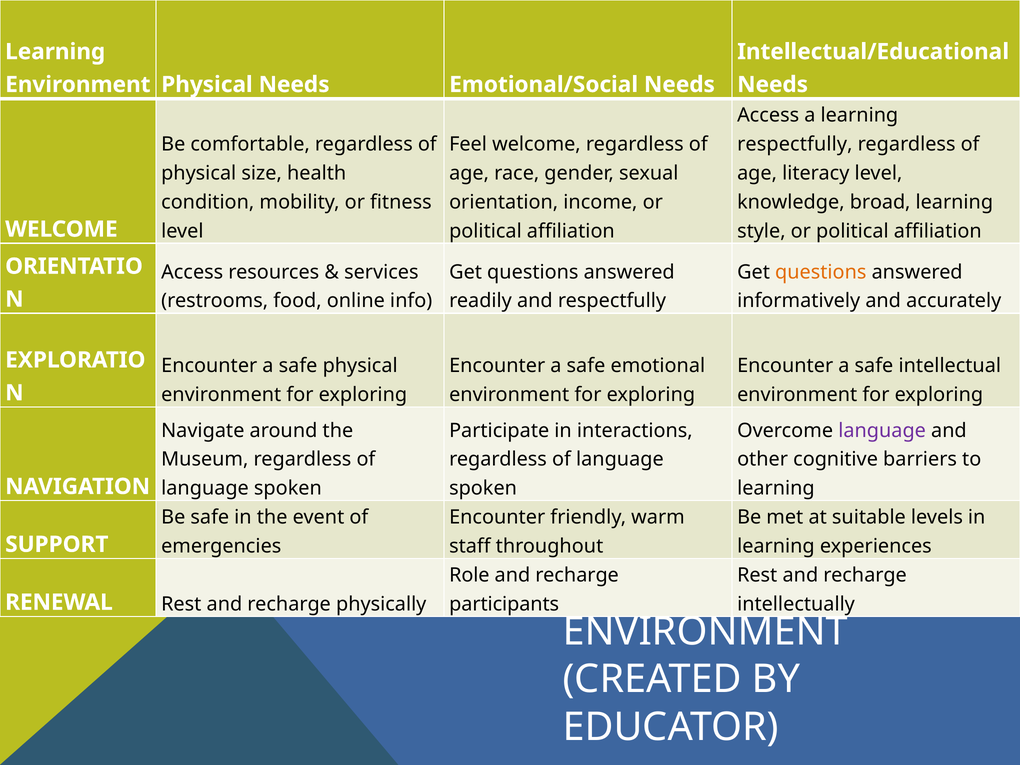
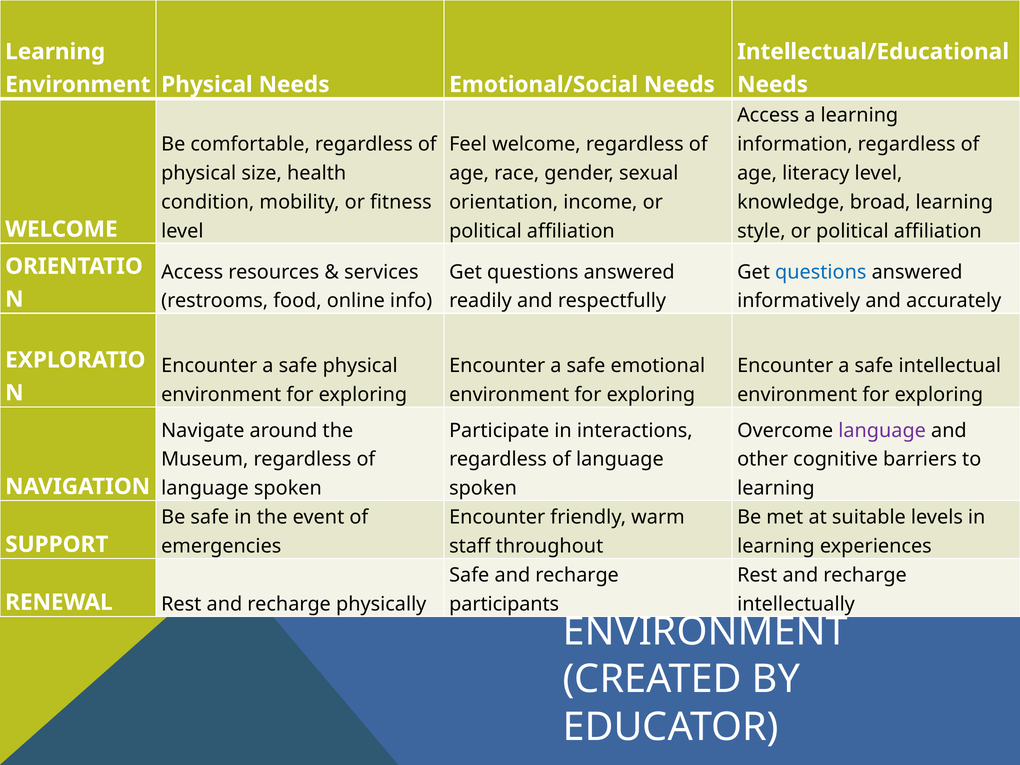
respectfully: respectfully -> information (795, 144)
questions colour: orange -> blue (821, 272)
Role: Role -> Safe (469, 575)
